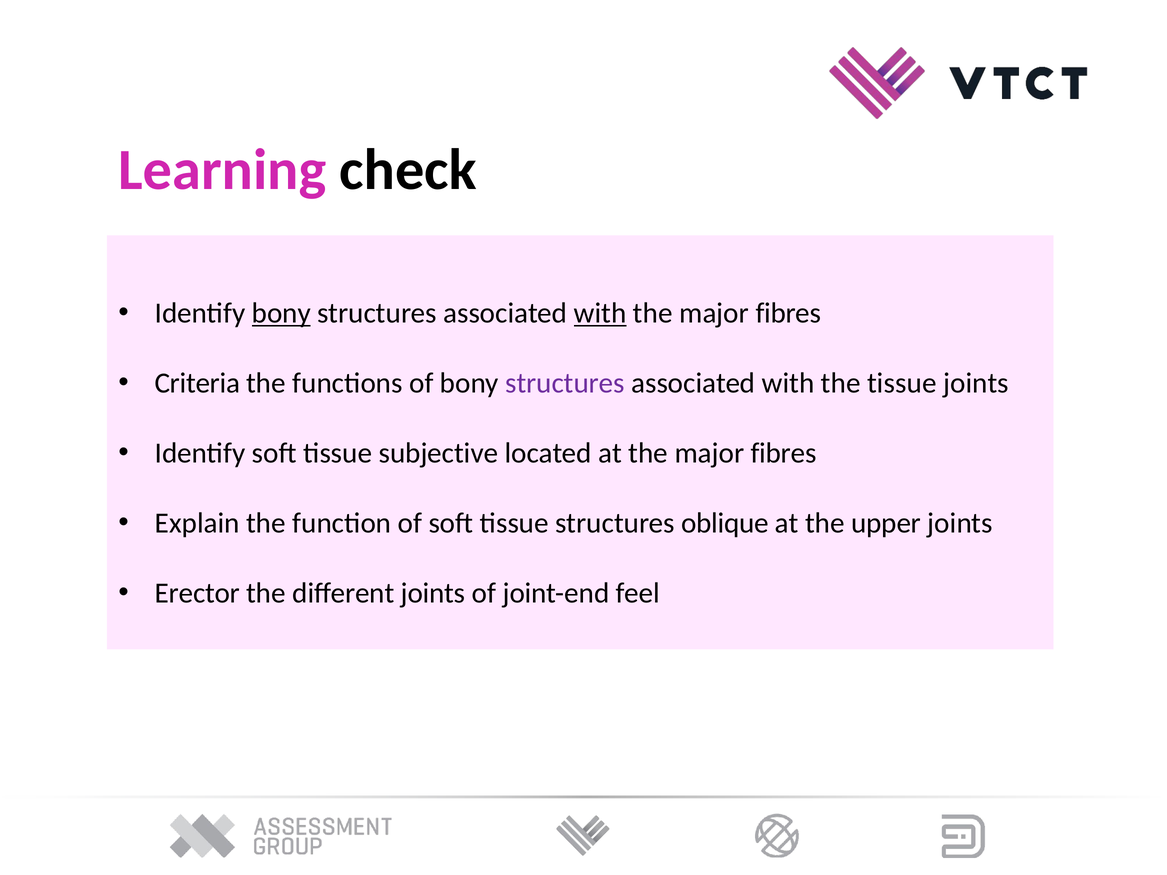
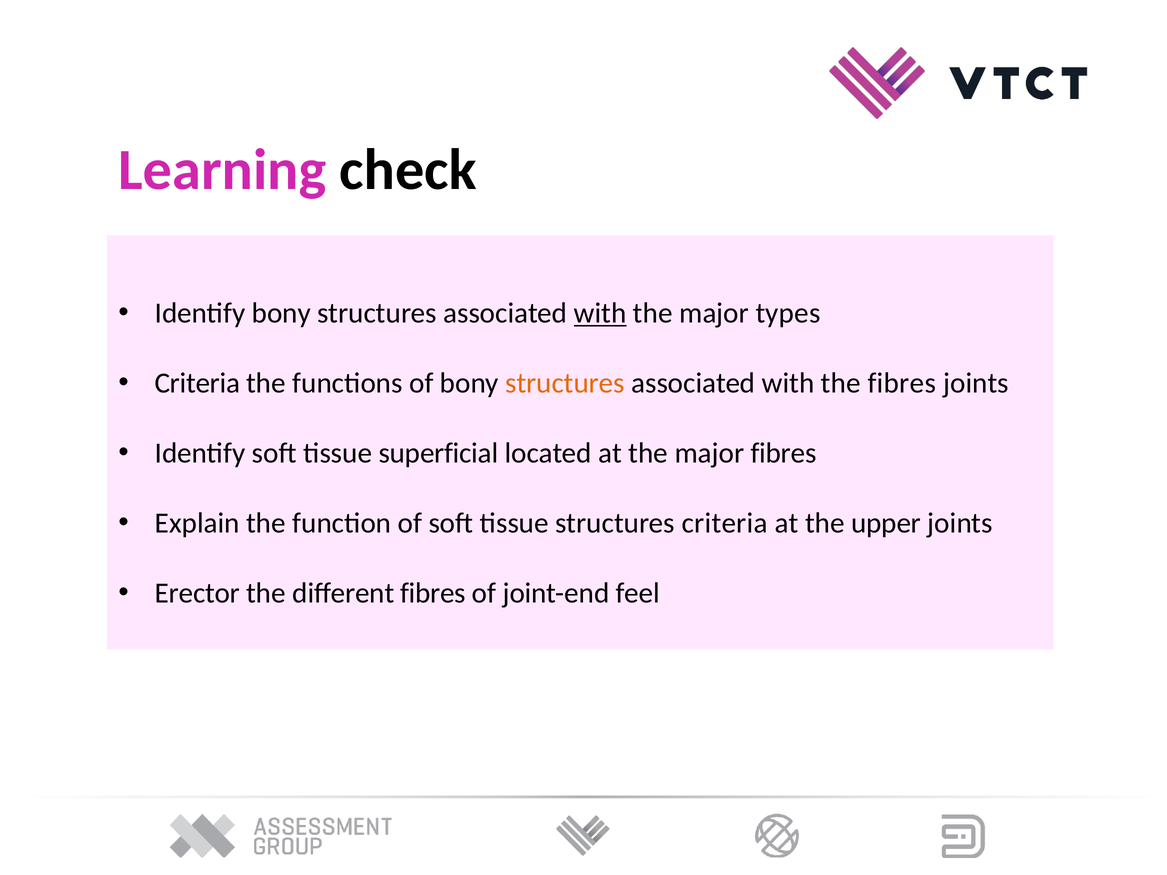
bony underline: present -> none (281, 313)
fibres: fibres -> types (788, 313)
structures colour: purple -> orange (565, 383)
the tissue: tissue -> fibres (902, 383)
subjective: subjective -> superficial (438, 453)
structures oblique: oblique -> criteria (725, 523)
different joints: joints -> fibres (433, 593)
